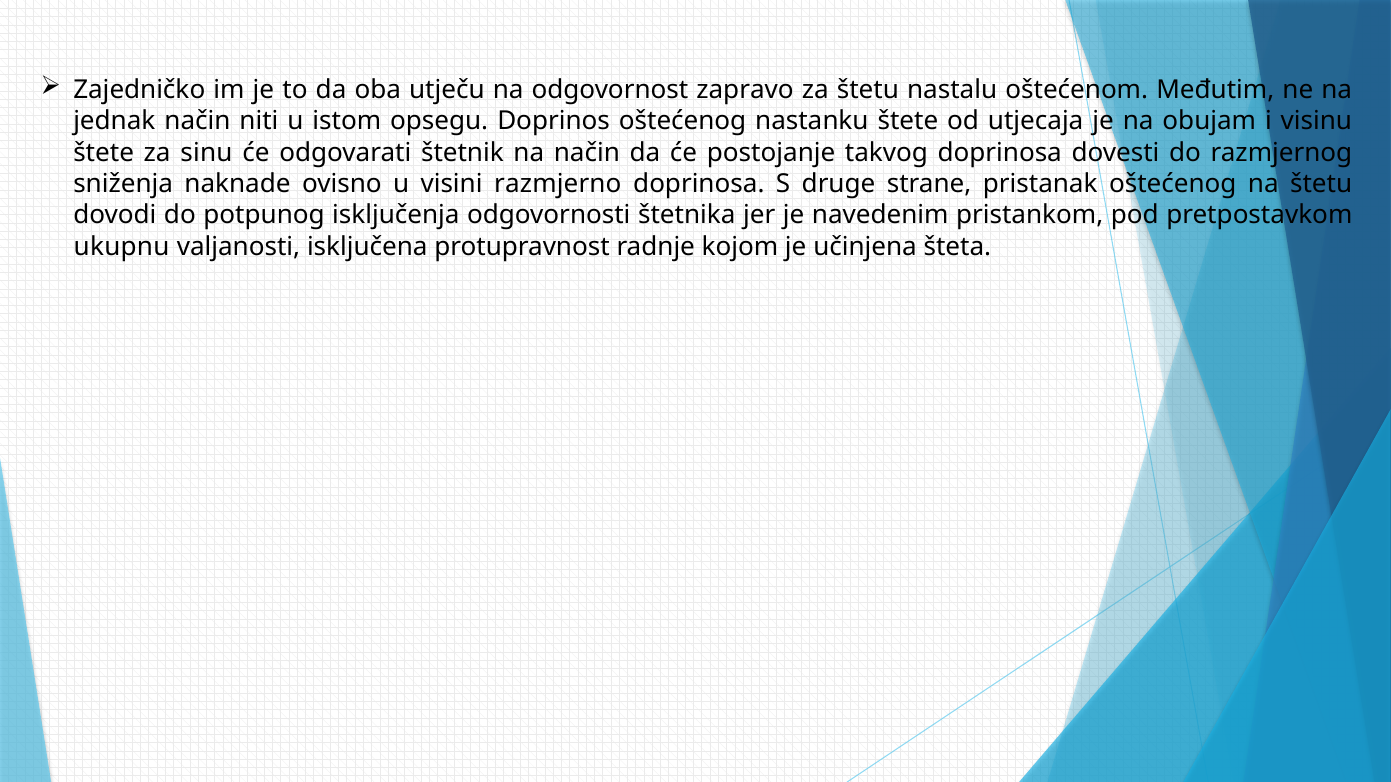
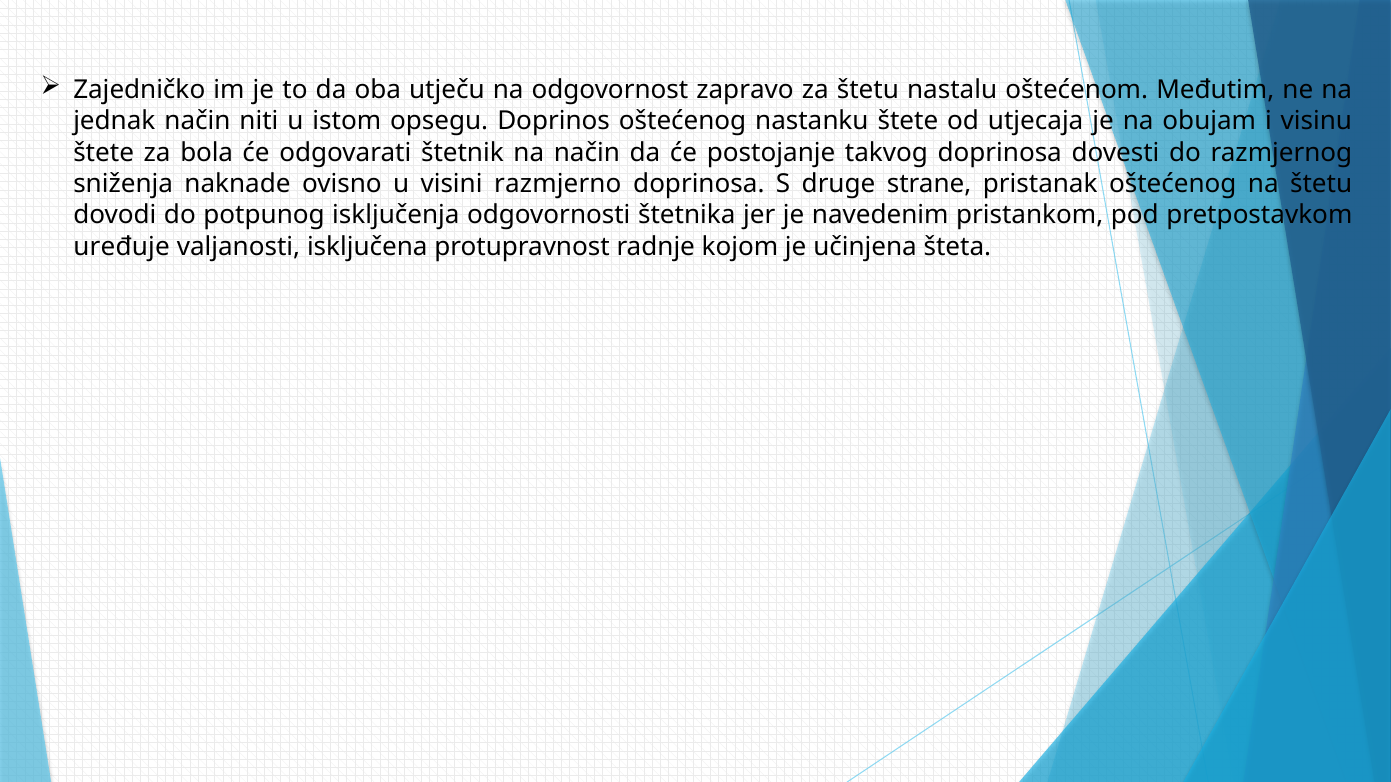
sinu: sinu -> bola (207, 153)
ukupnu: ukupnu -> uređuje (122, 247)
